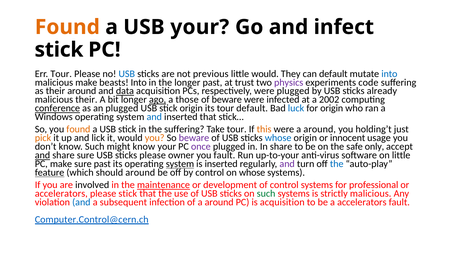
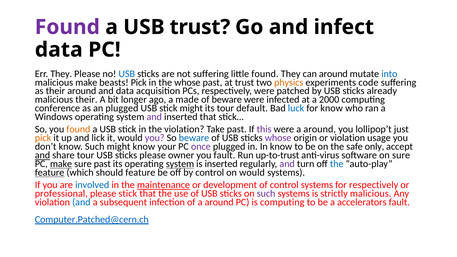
Found colour: orange -> purple (67, 27)
USB your: your -> trust (200, 27)
stick: stick -> data (59, 50)
Err Tour: Tour -> They (61, 74)
not previous: previous -> suffering (211, 74)
little would: would -> found (265, 74)
can default: default -> around (333, 74)
beasts Into: Into -> Pick (139, 82)
the longer: longer -> whose (187, 82)
physics colour: purple -> orange (289, 82)
data underline: present -> none (125, 91)
were plugged: plugged -> patched (293, 91)
ago underline: present -> none (158, 100)
those: those -> made (187, 100)
2002: 2002 -> 2000 (329, 100)
conference underline: present -> none (57, 108)
stick origin: origin -> might (191, 108)
for origin: origin -> know (332, 108)
and colour: blue -> purple (154, 117)
the suffering: suffering -> violation (184, 129)
Take tour: tour -> past (237, 129)
this colour: orange -> purple (264, 129)
holding’t: holding’t -> lollipop’t (374, 129)
you colour: orange -> purple (155, 138)
beware colour: purple -> blue (194, 138)
whose colour: blue -> purple (278, 138)
or innocent: innocent -> violation (348, 138)
In share: share -> know (281, 147)
share sure: sure -> tour (86, 155)
up-to-your: up-to-your -> up-to-trust (277, 155)
on little: little -> sure (401, 155)
make underline: none -> present (61, 164)
should around: around -> feature (140, 173)
on whose: whose -> would (252, 173)
involved colour: black -> blue (92, 185)
for professional: professional -> respectively (374, 185)
accelerators: accelerators -> professional (61, 194)
such colour: green -> purple (266, 194)
is acquisition: acquisition -> computing (282, 202)
Computer.Control@cern.ch: Computer.Control@cern.ch -> Computer.Patched@cern.ch (92, 220)
